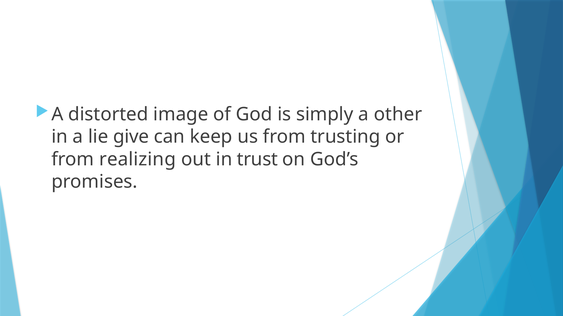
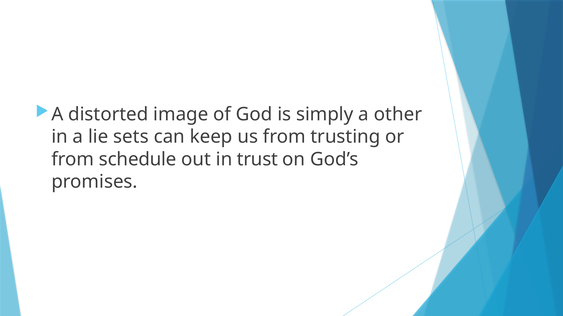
give: give -> sets (131, 137)
realizing: realizing -> schedule (138, 160)
